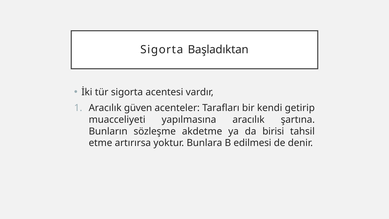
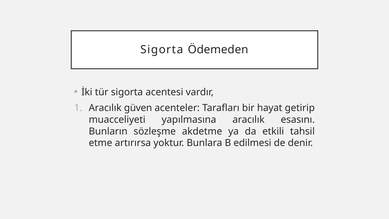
Başladıktan: Başladıktan -> Ödemeden (218, 50)
kendi: kendi -> hayat (270, 108)
şartına: şartına -> esasını (298, 120)
birisi: birisi -> etkili (273, 131)
